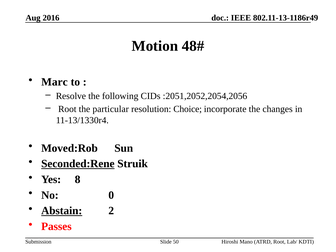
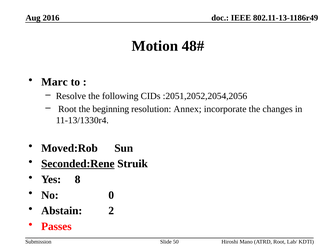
particular: particular -> beginning (111, 109)
Choice: Choice -> Annex (188, 109)
Abstain underline: present -> none (62, 211)
